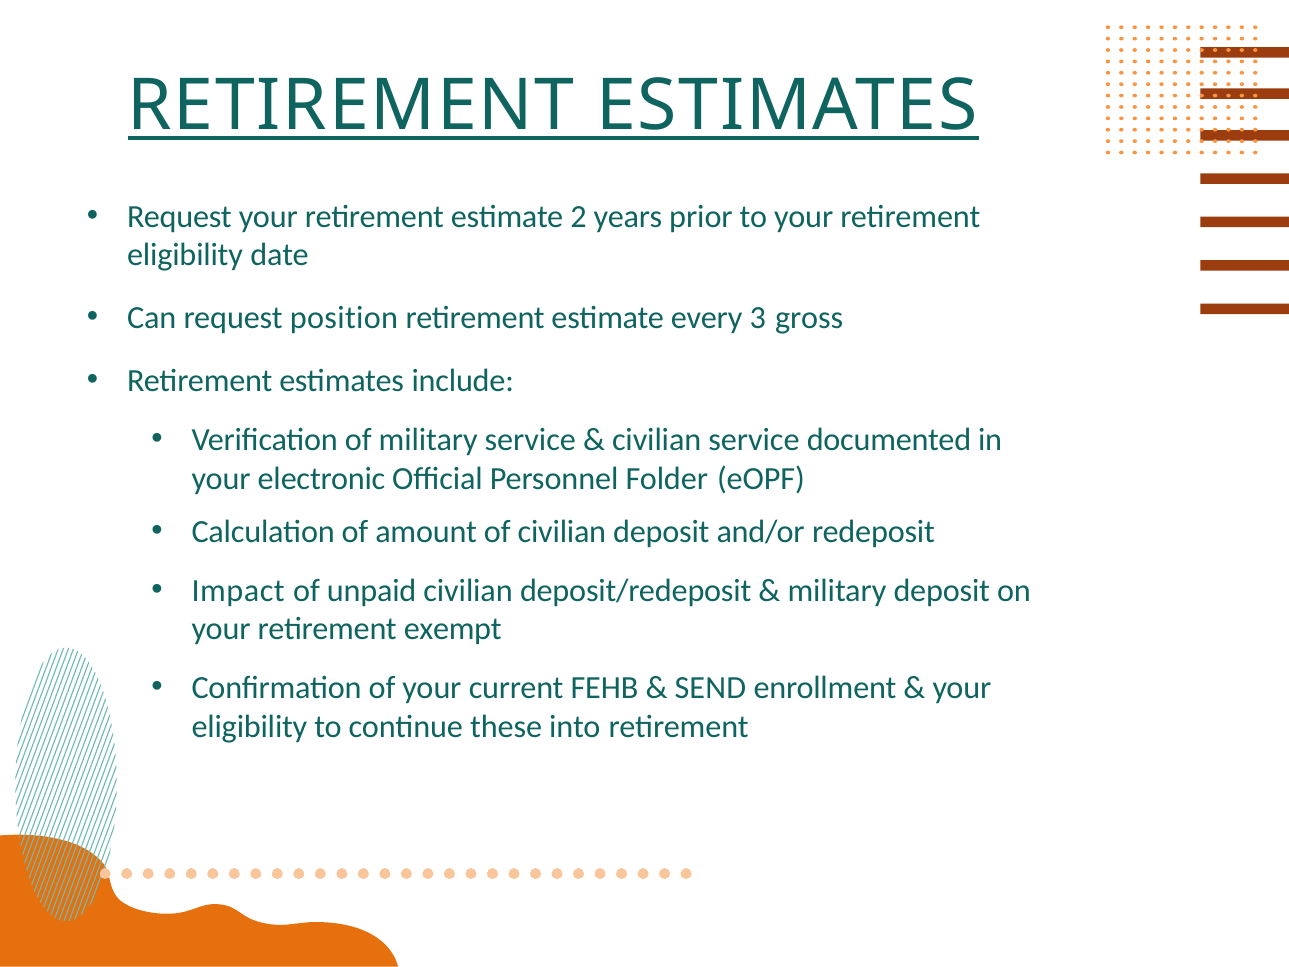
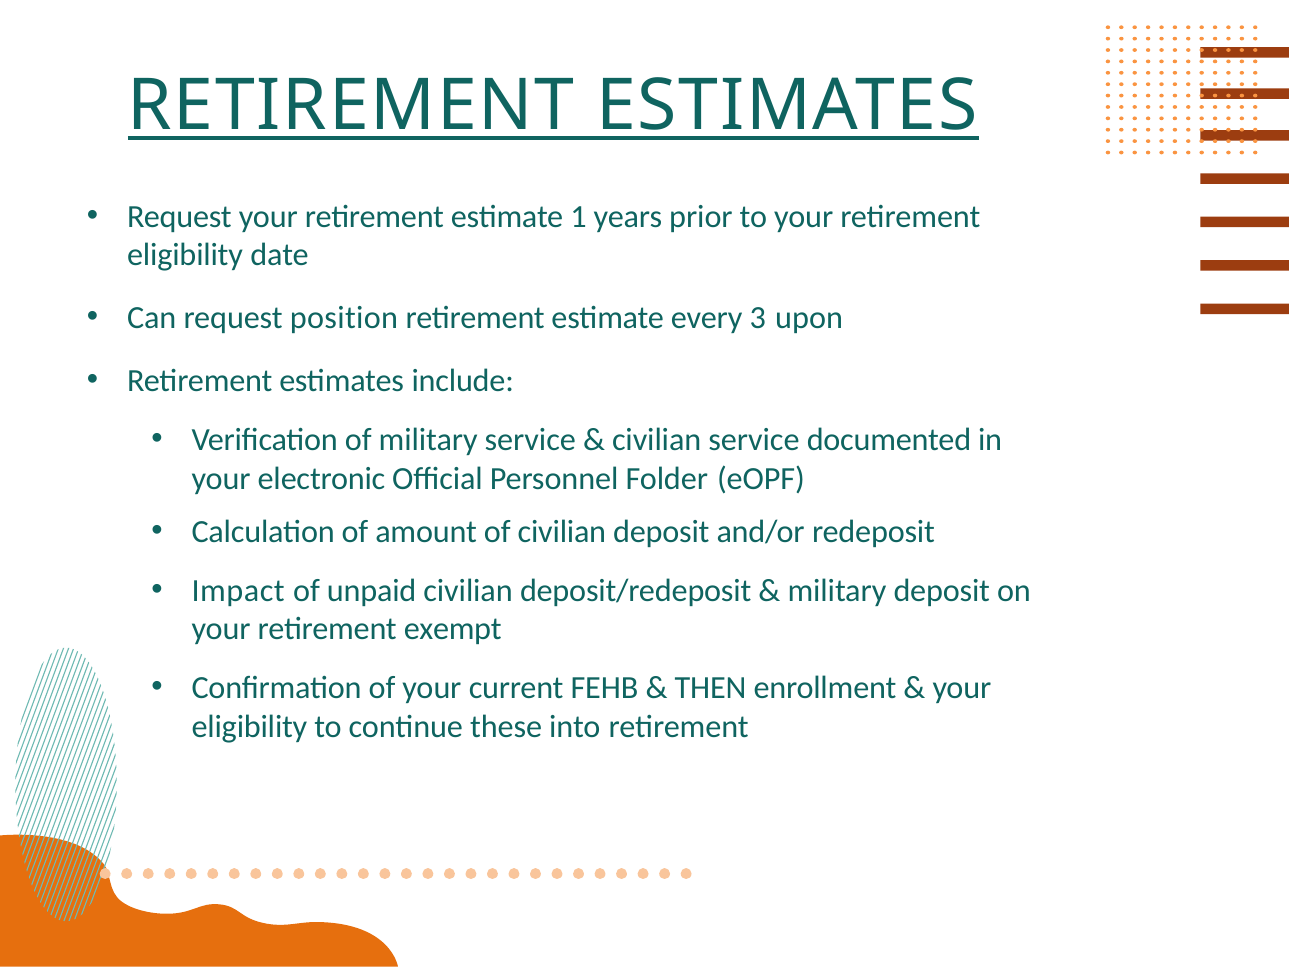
2: 2 -> 1 (578, 217)
gross: gross -> upon (809, 318)
SEND: SEND -> THEN (710, 688)
